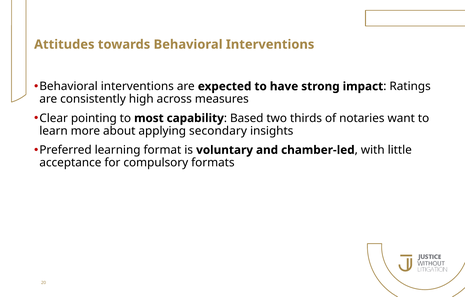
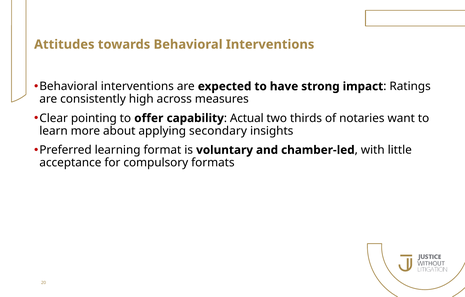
most: most -> offer (149, 118)
Based: Based -> Actual (247, 118)
